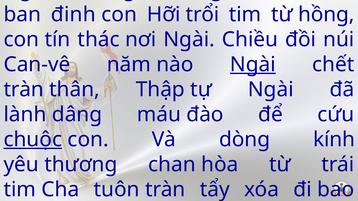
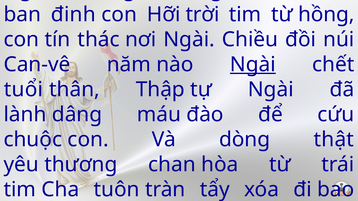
trổi: trổi -> trời (203, 14)
tràn: tràn -> tuổi (24, 90)
chuộc underline: present -> none (33, 140)
kính: kính -> thật (334, 140)
